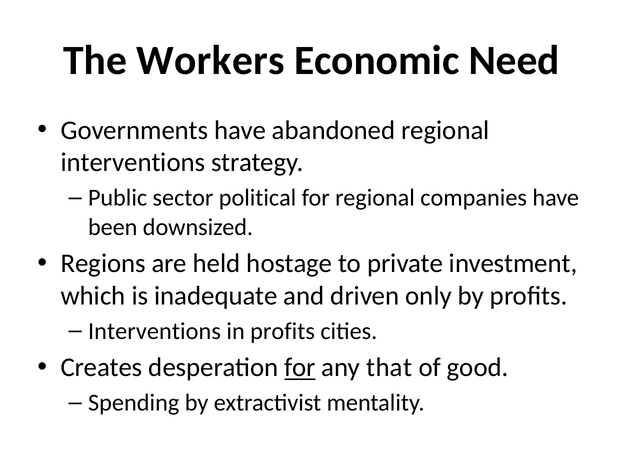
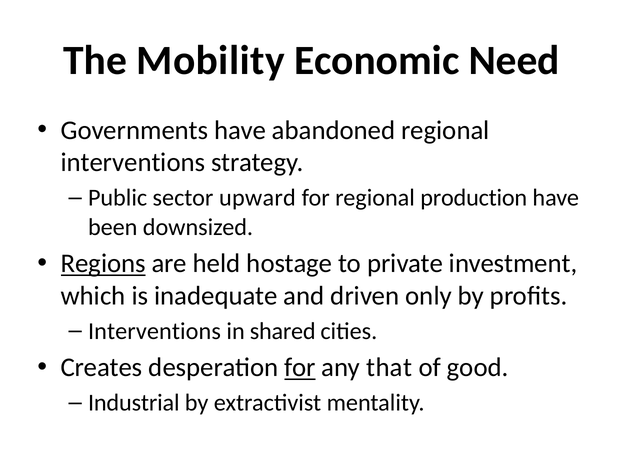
Workers: Workers -> Mobility (211, 61)
political: political -> upward (257, 198)
companies: companies -> production (474, 198)
Regions underline: none -> present (103, 263)
in profits: profits -> shared (283, 331)
Spending: Spending -> Industrial (134, 402)
